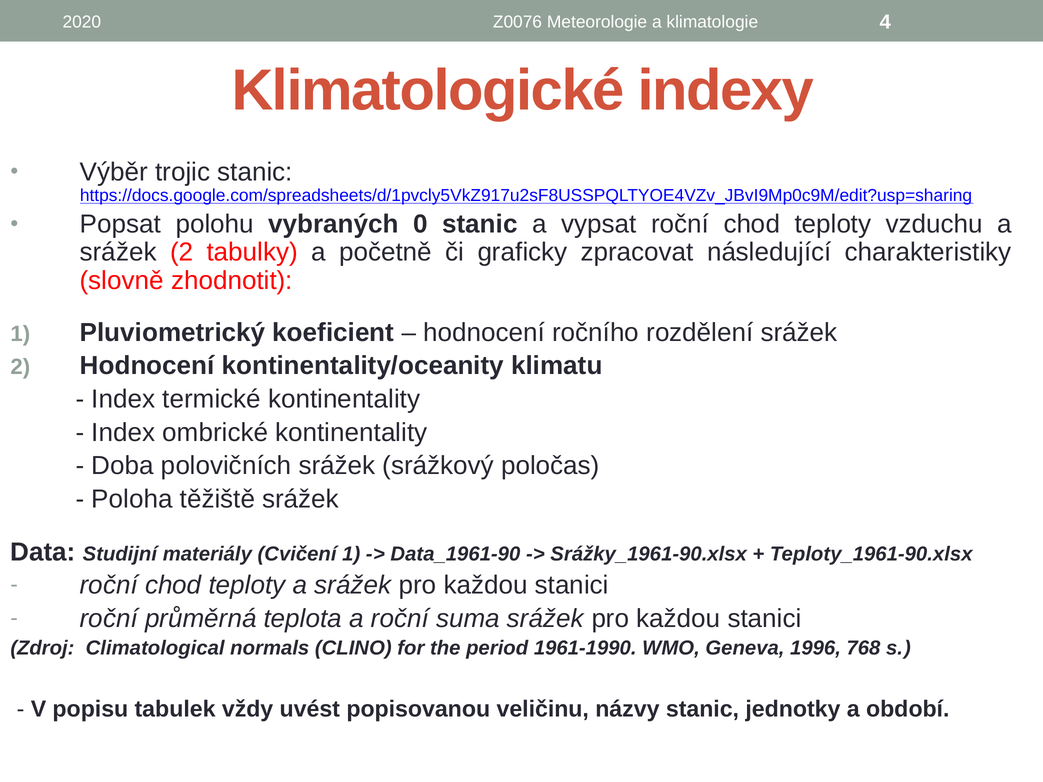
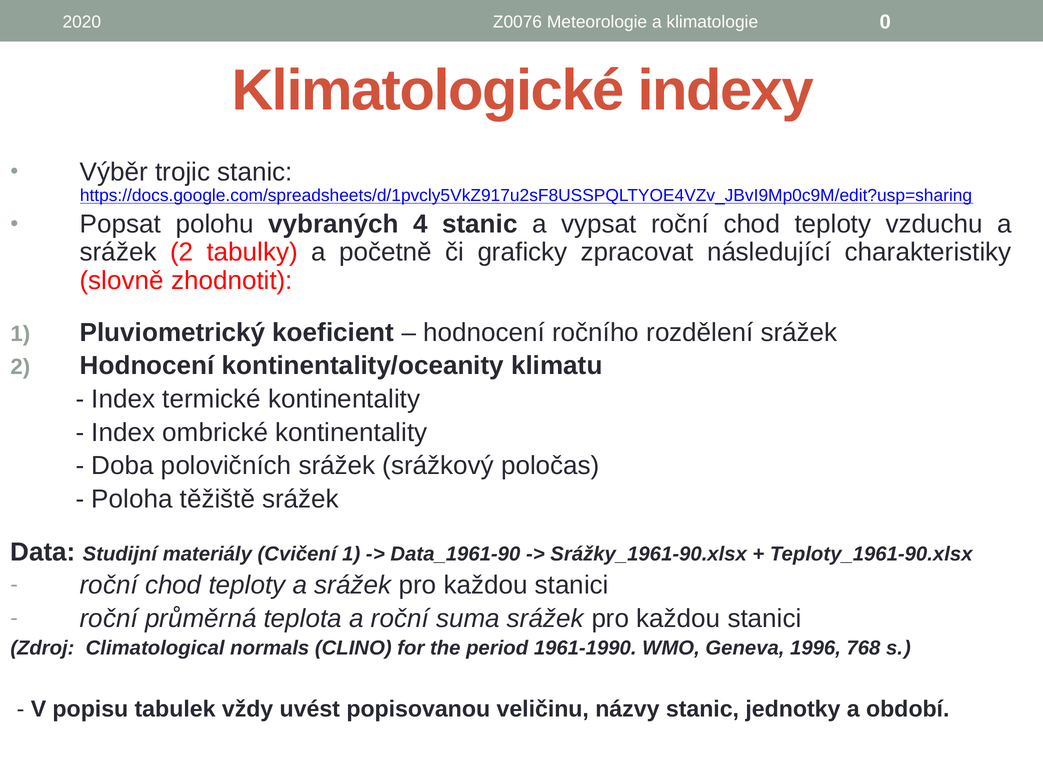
4: 4 -> 0 (885, 22)
0: 0 -> 4 (421, 224)
